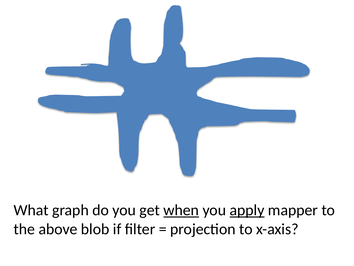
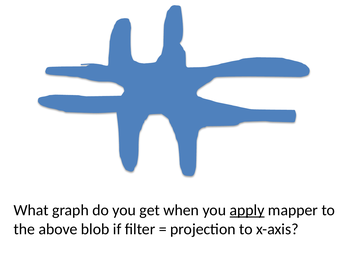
when underline: present -> none (181, 210)
